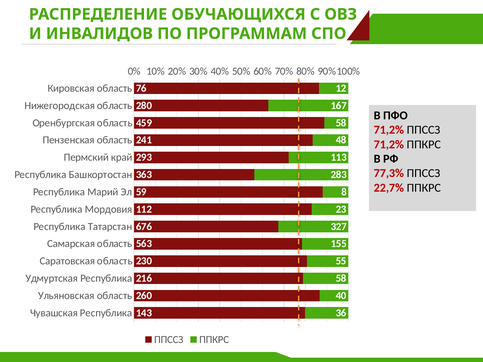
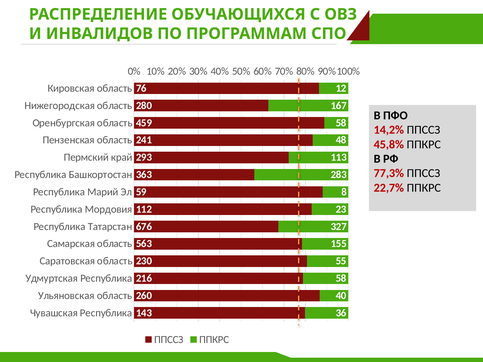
71,2%: 71,2% -> 14,2% (389, 130)
71,2%: 71,2% -> 45,8% (389, 144)
